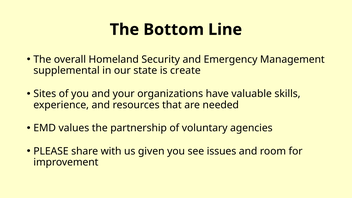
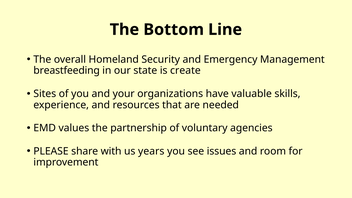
supplemental: supplemental -> breastfeeding (67, 71)
given: given -> years (151, 151)
